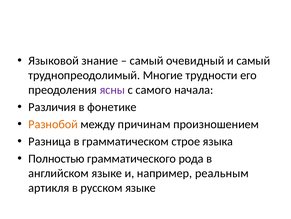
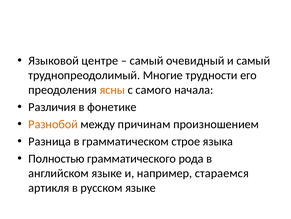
знание: знание -> центре (100, 61)
ясны colour: purple -> orange (112, 90)
реальным: реальным -> стараемся (222, 173)
